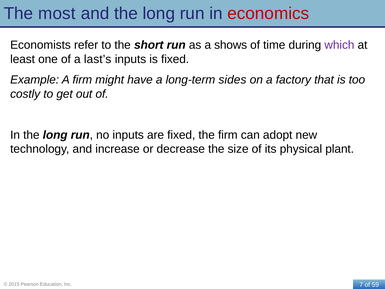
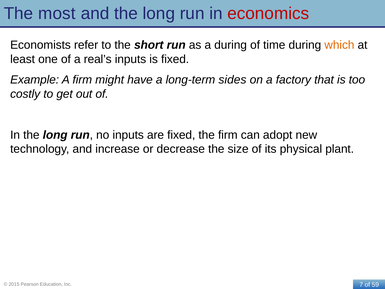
a shows: shows -> during (231, 45)
which colour: purple -> orange (339, 45)
last’s: last’s -> real’s (98, 59)
